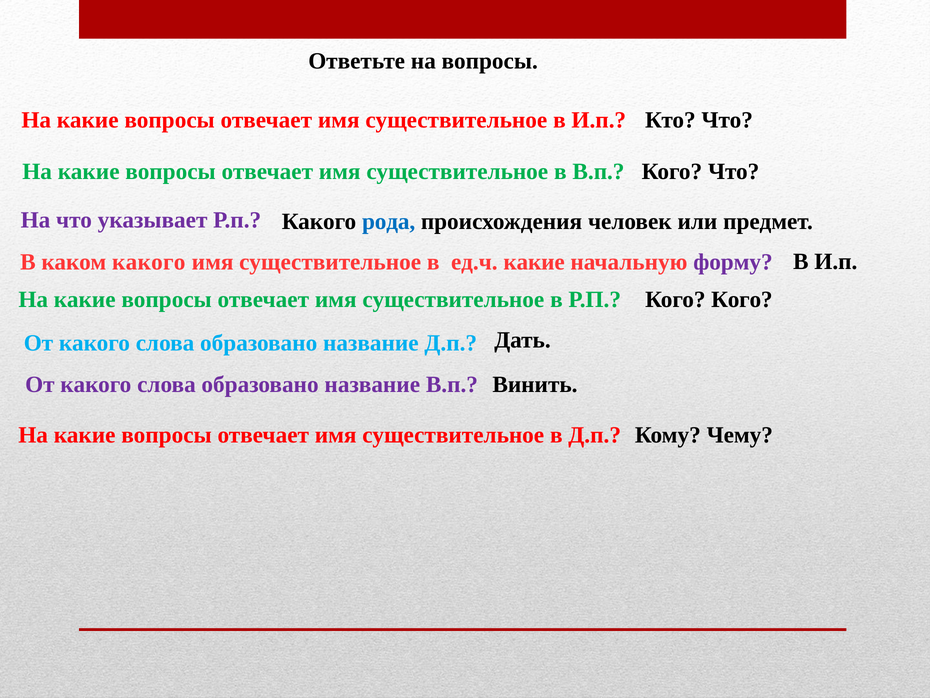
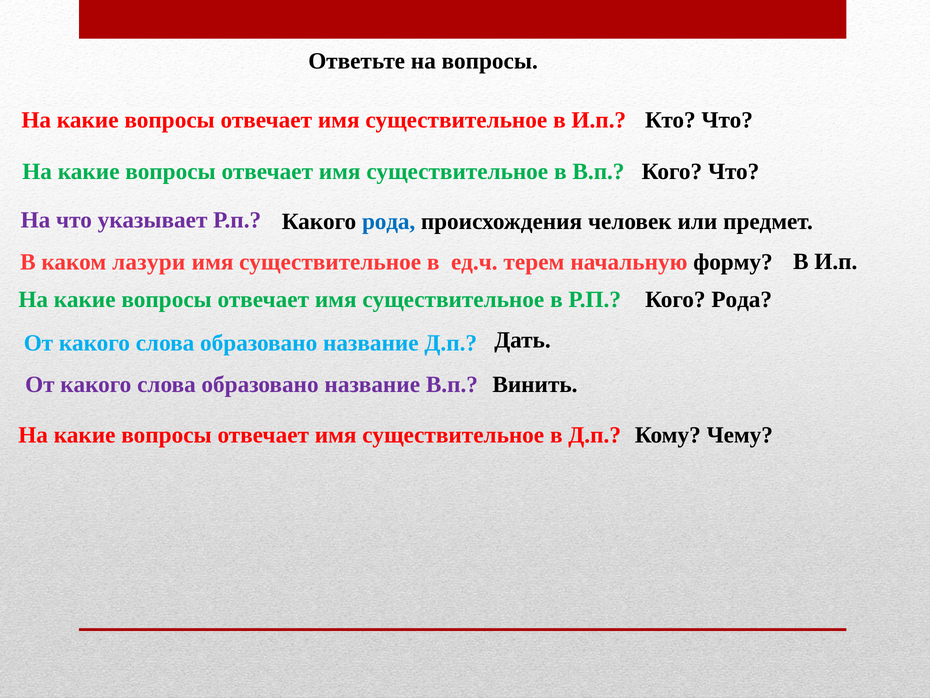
каком какого: какого -> лазури (149, 262)
ед.ч какие: какие -> терем (534, 262)
форму colour: purple -> black (733, 262)
Кого Кого: Кого -> Рода (742, 299)
